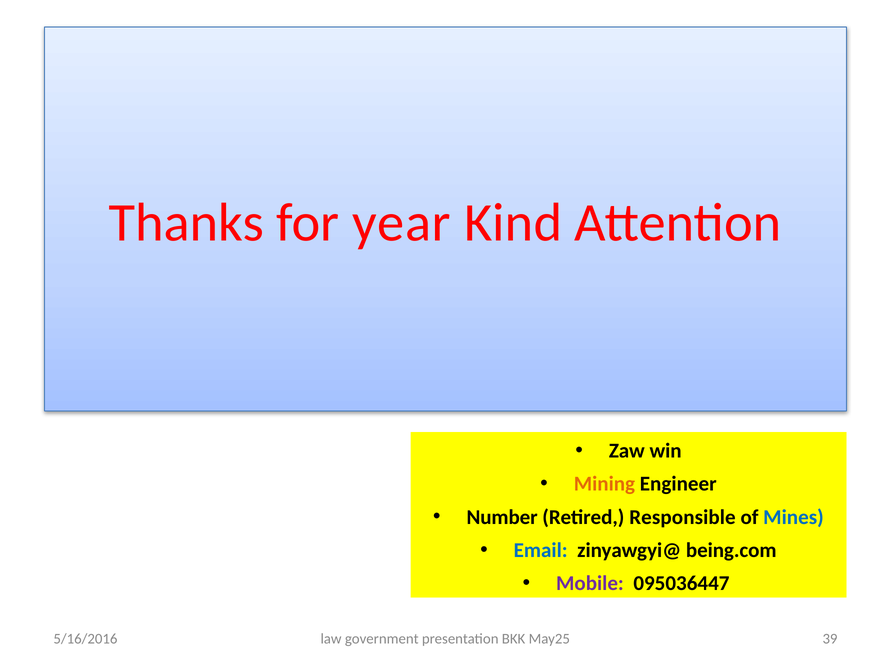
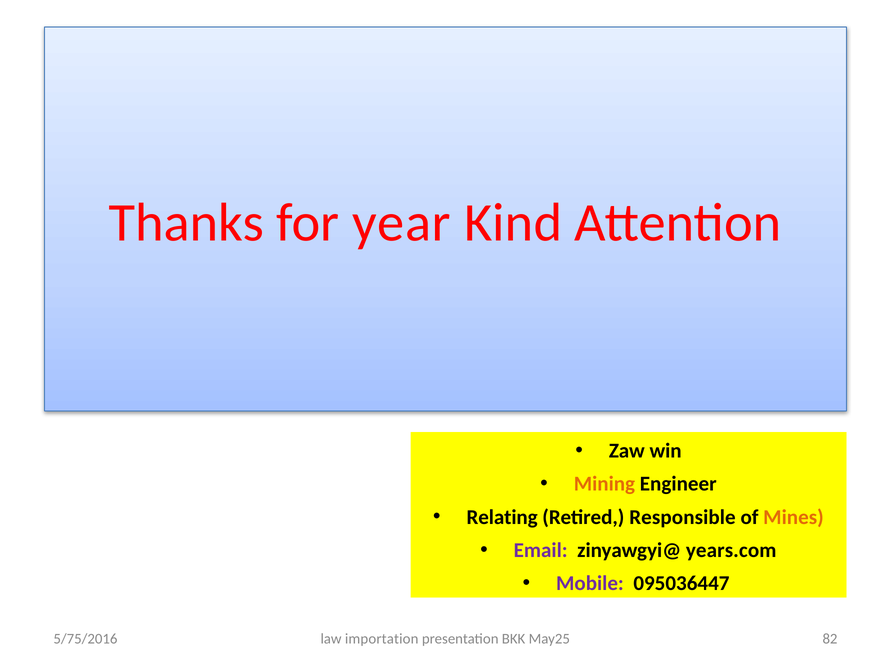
Number: Number -> Relating (502, 516)
Mines colour: blue -> orange (793, 516)
Email colour: blue -> purple (541, 550)
being.com: being.com -> years.com (731, 550)
government: government -> importation (382, 638)
39: 39 -> 82 (830, 638)
5/16/2016: 5/16/2016 -> 5/75/2016 (85, 638)
